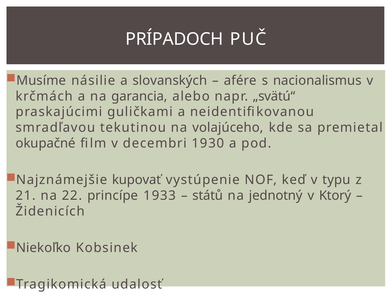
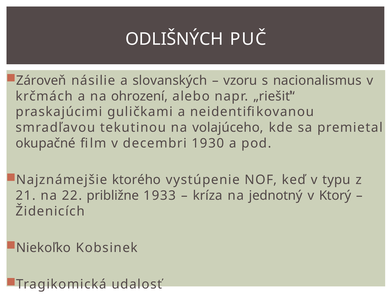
PRÍPADOCH: PRÍPADOCH -> ODLIŠNÝCH (174, 39)
Musíme: Musíme -> Zároveň (41, 81)
afére: afére -> vzoru (240, 81)
garancia: garancia -> ohrození (139, 96)
„svätú“: „svätú“ -> „riešiť“ (274, 96)
kupovať: kupovať -> ktorého (137, 180)
princípe: princípe -> približne (113, 196)
států: států -> kríza (208, 196)
